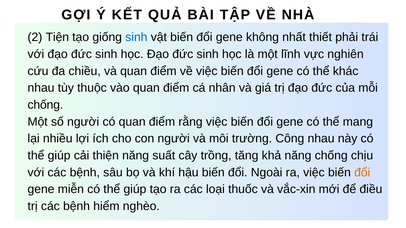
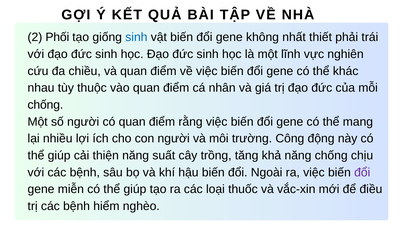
Tiện: Tiện -> Phối (57, 37)
Công nhau: nhau -> động (321, 139)
đổi colour: orange -> purple (362, 173)
